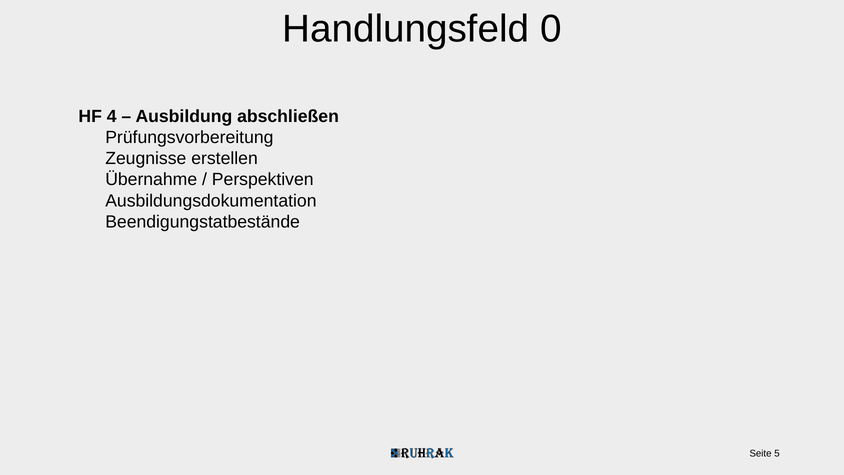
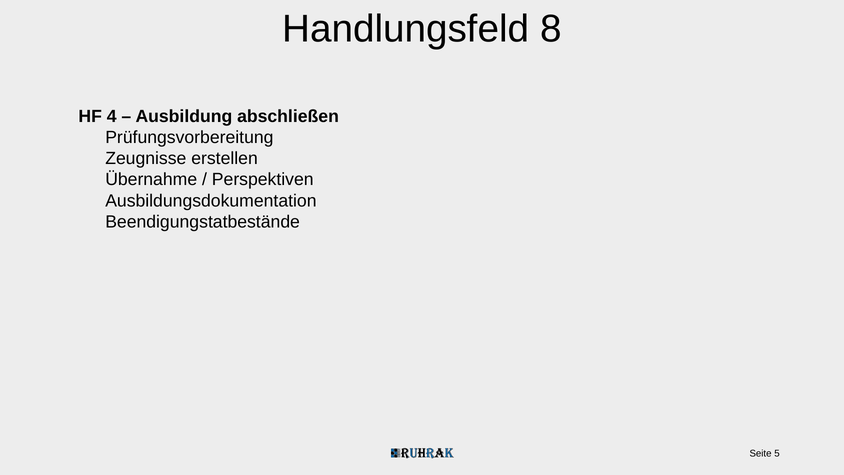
0: 0 -> 8 (551, 29)
